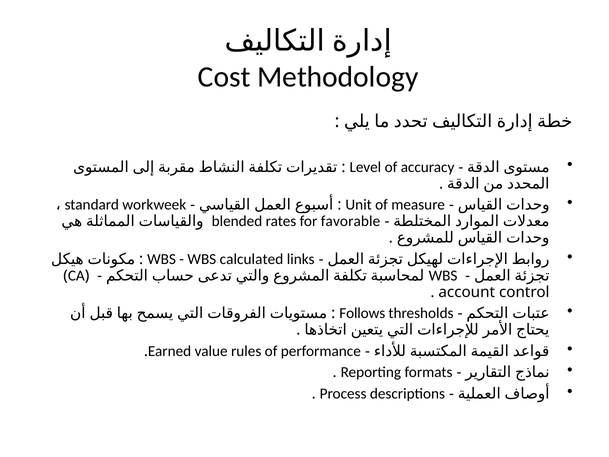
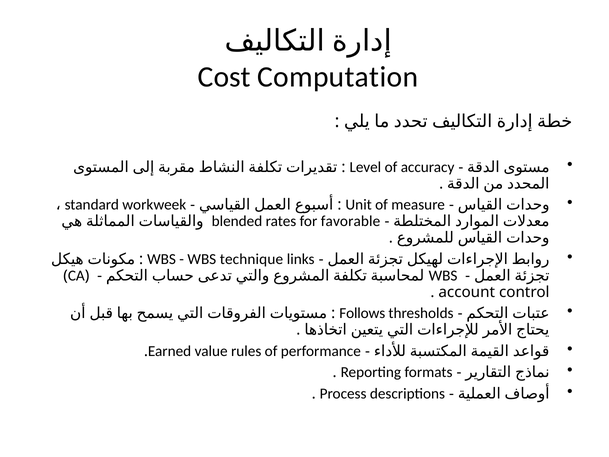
Methodology: Methodology -> Computation (338, 77)
calculated: calculated -> technique (251, 259)
